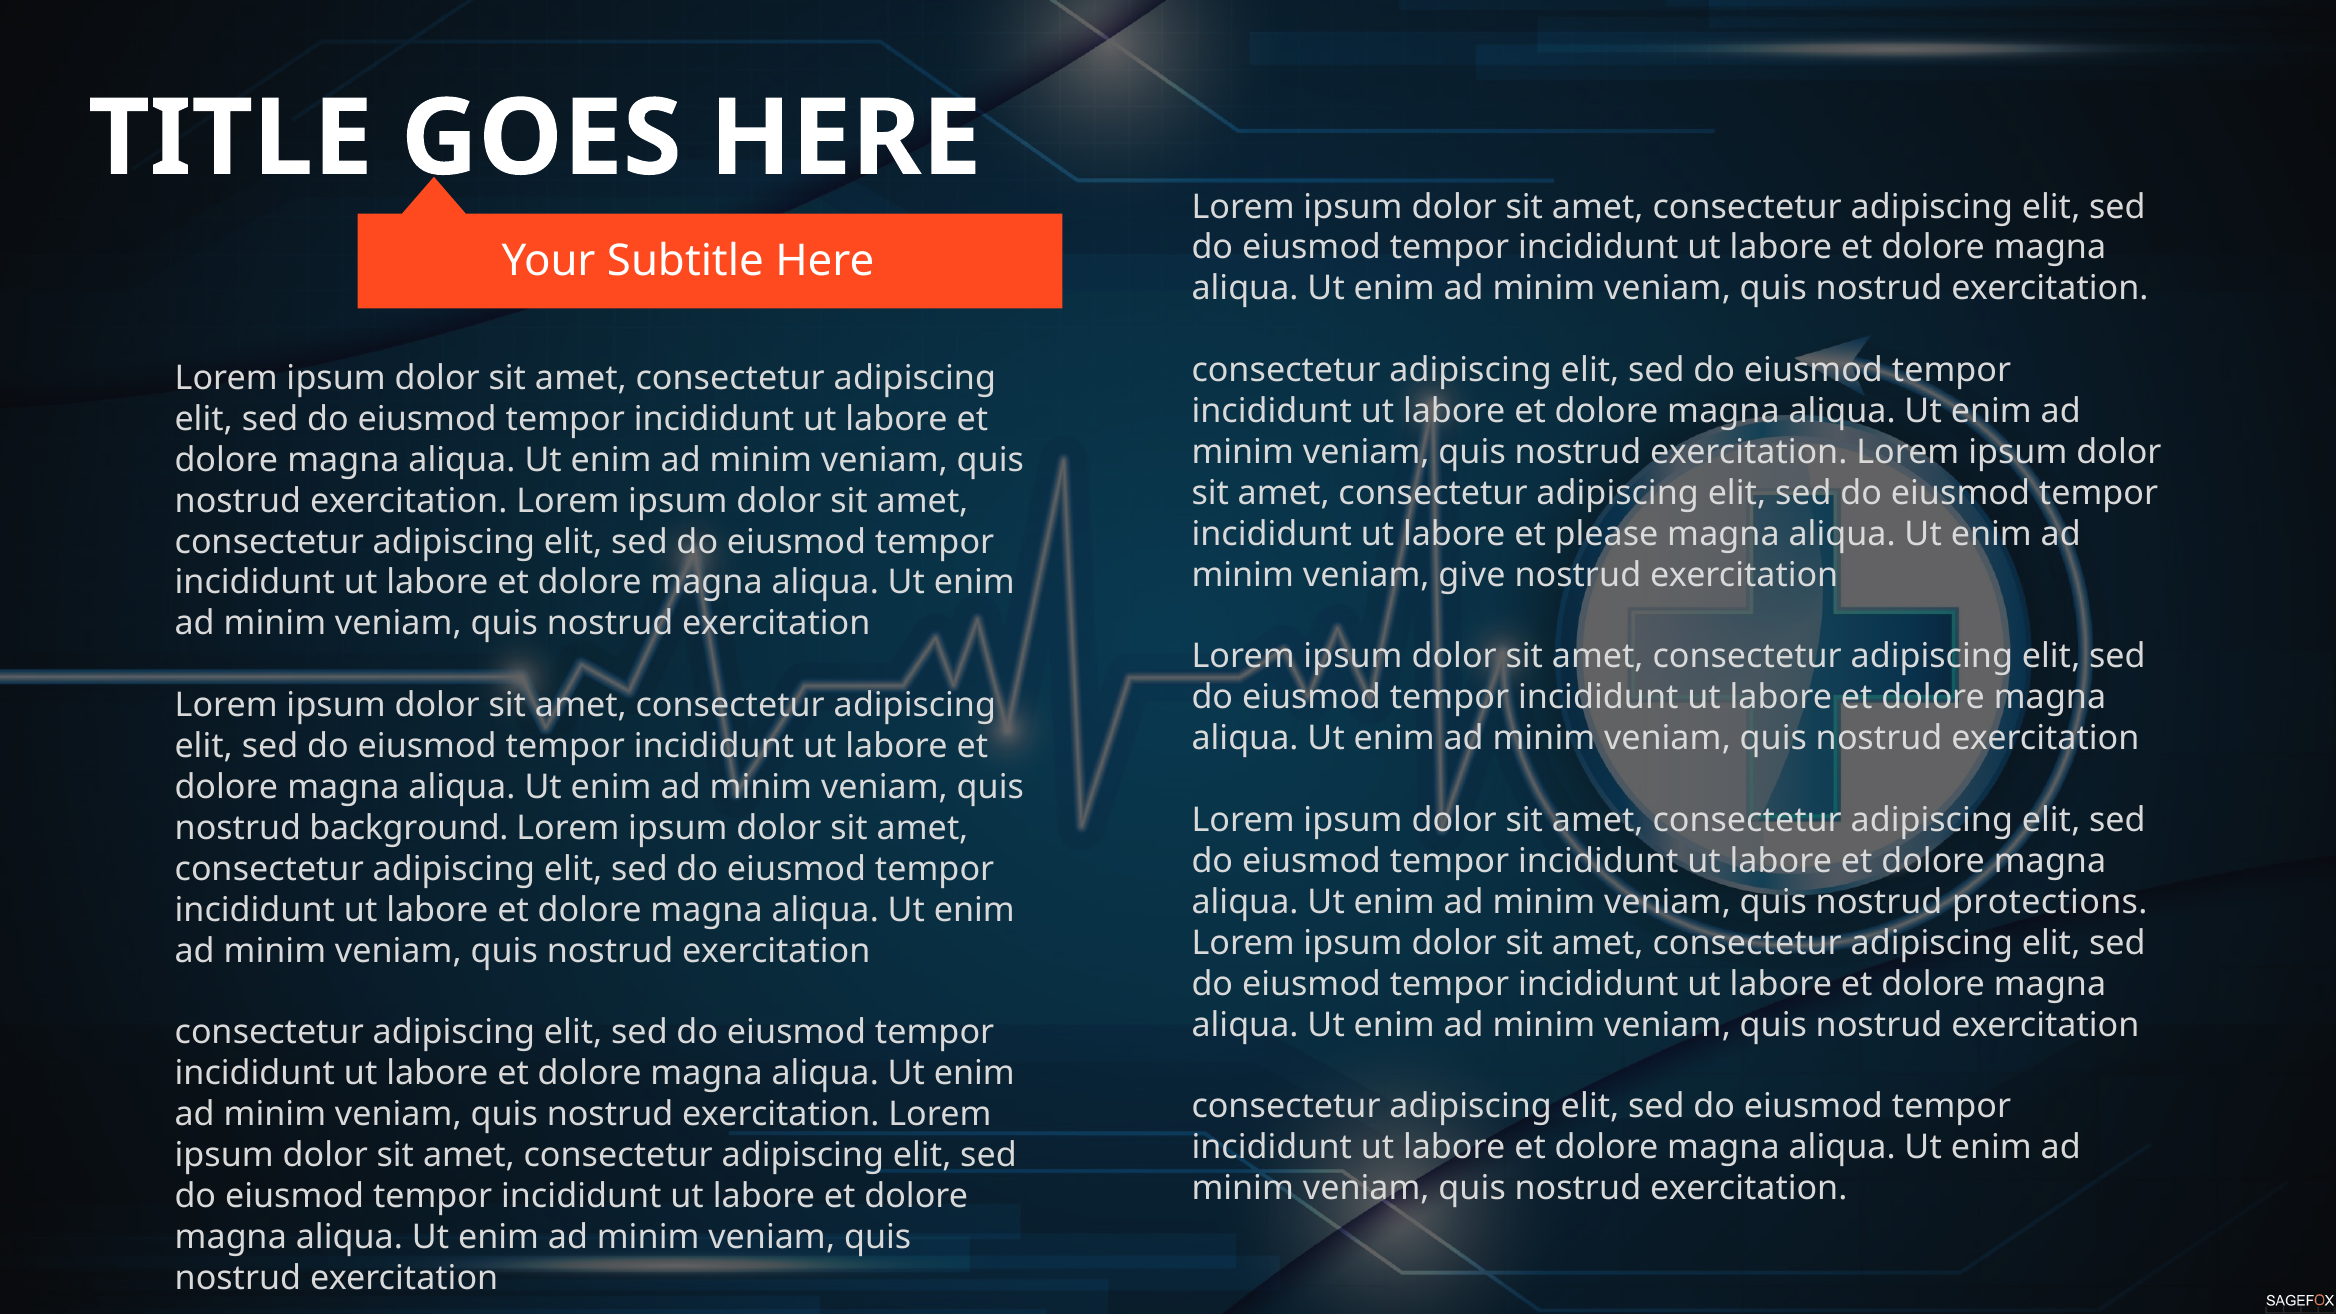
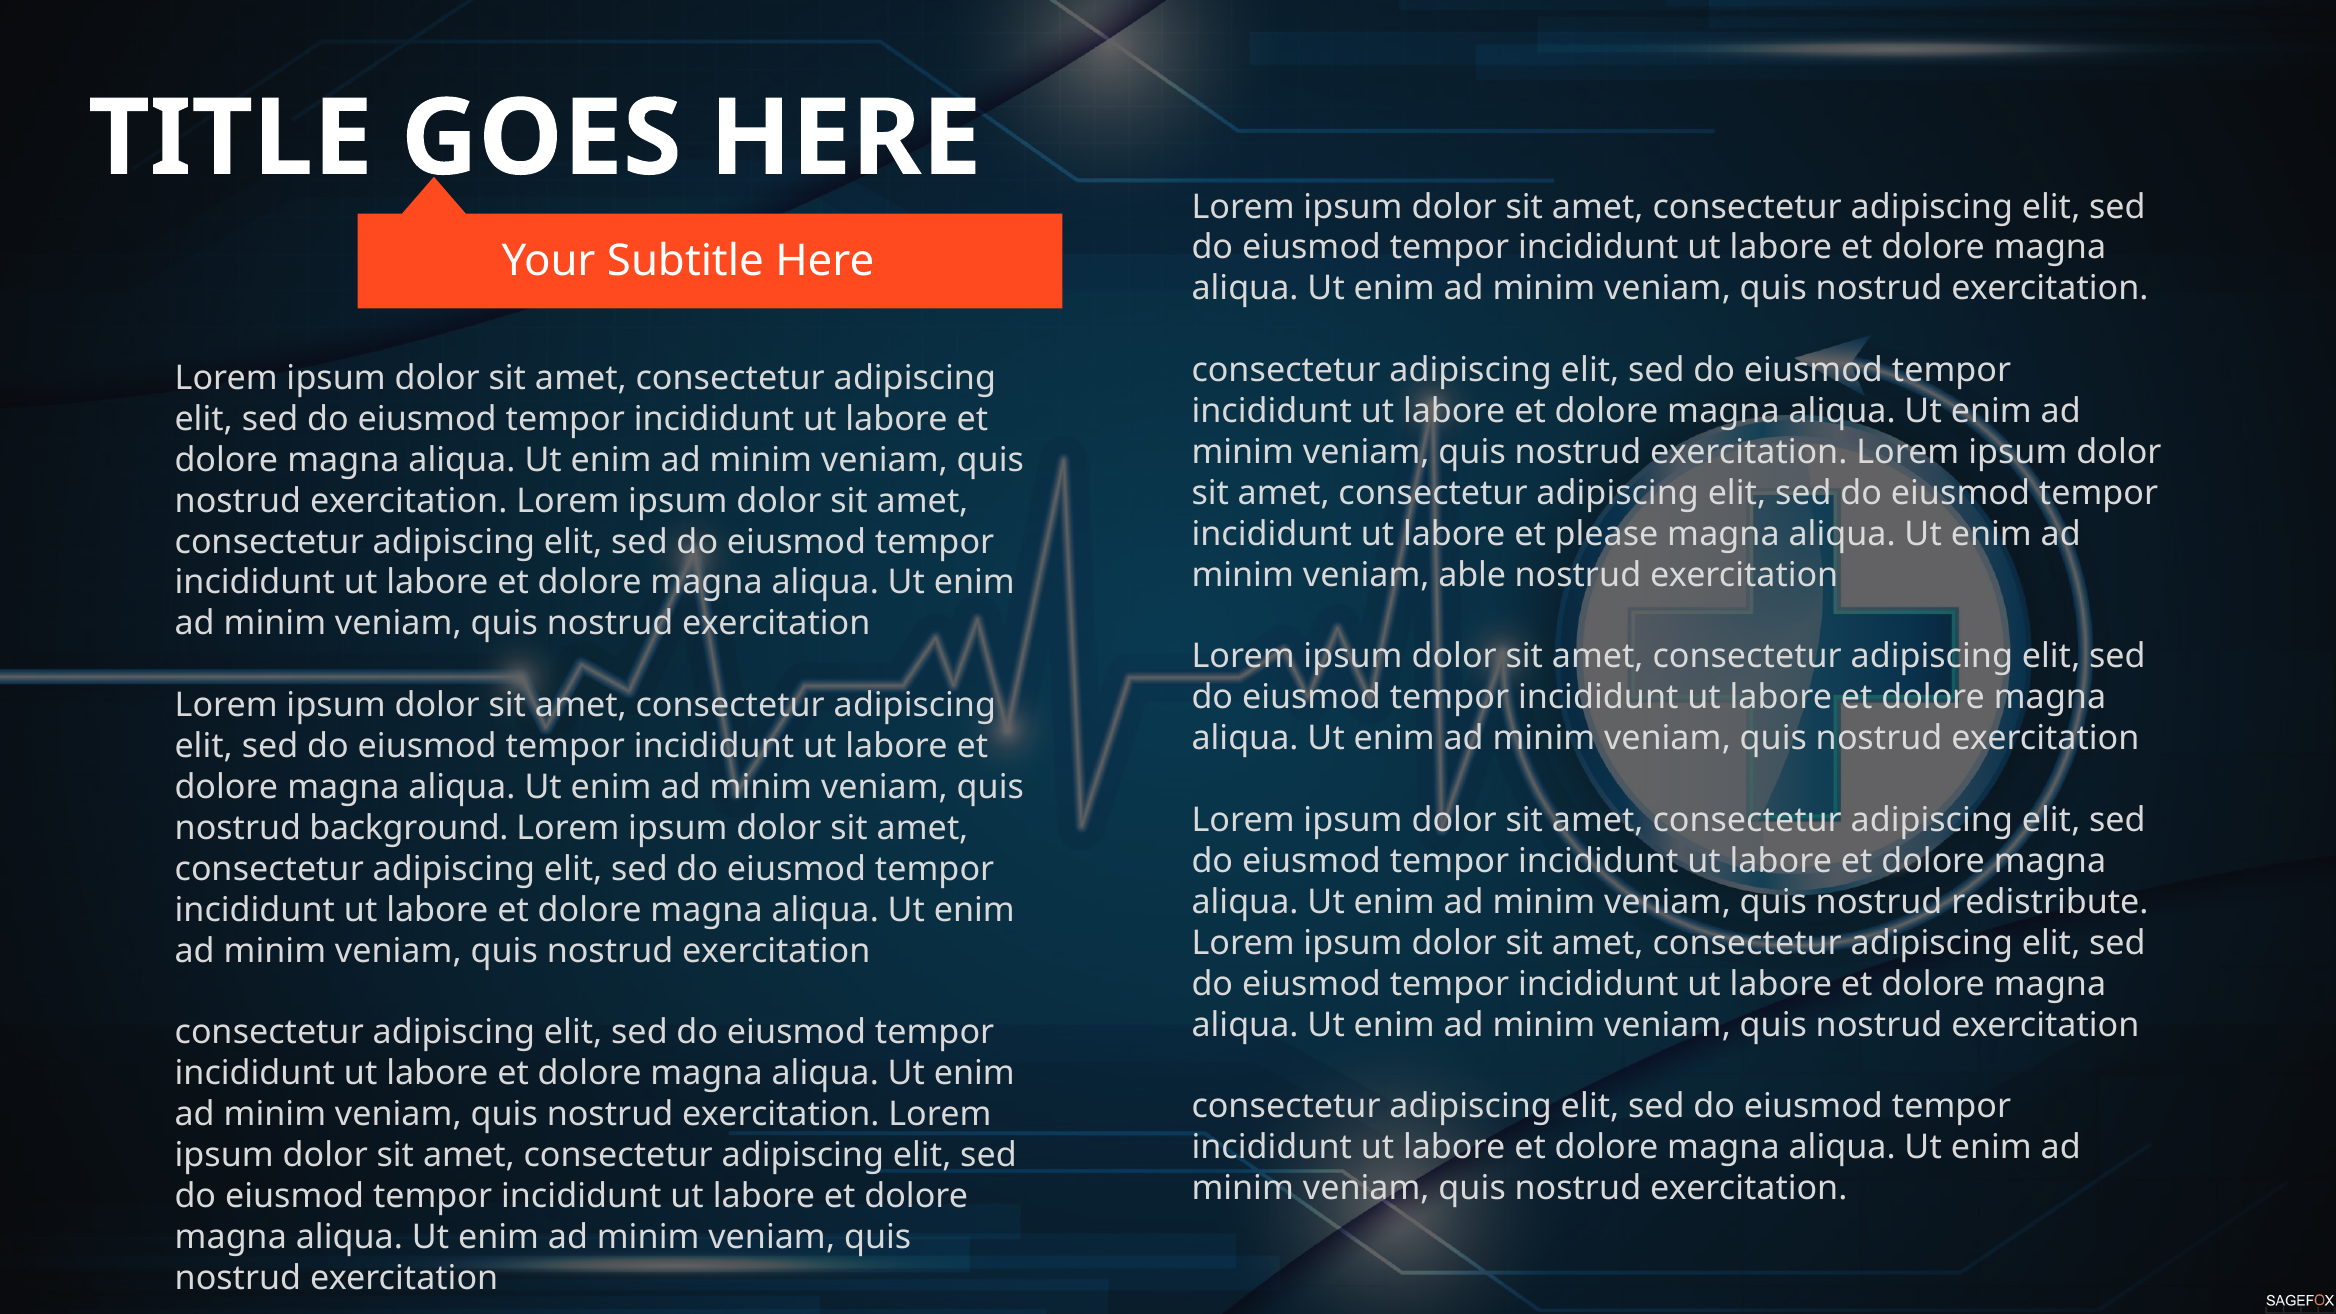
give: give -> able (1472, 575)
protections: protections -> redistribute (2050, 902)
